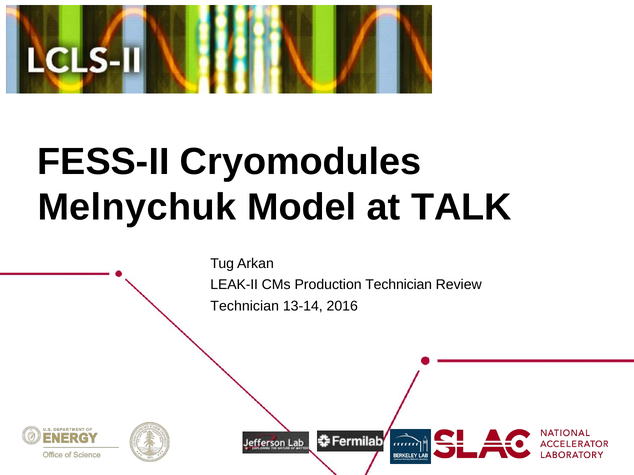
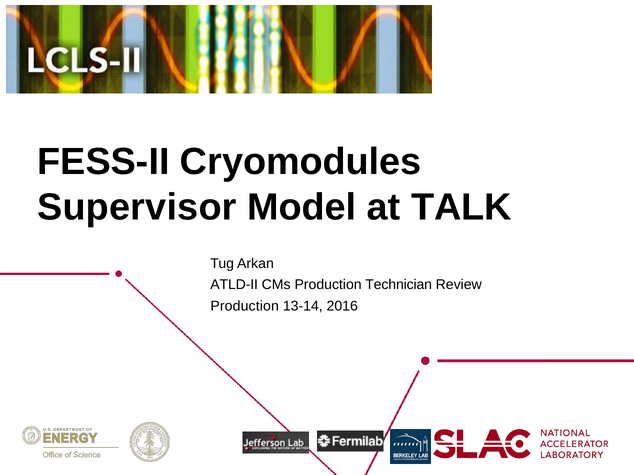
Melnychuk: Melnychuk -> Supervisor (137, 207)
LEAK-II: LEAK-II -> ATLD-II (234, 285)
Technician: Technician -> Production (245, 306)
